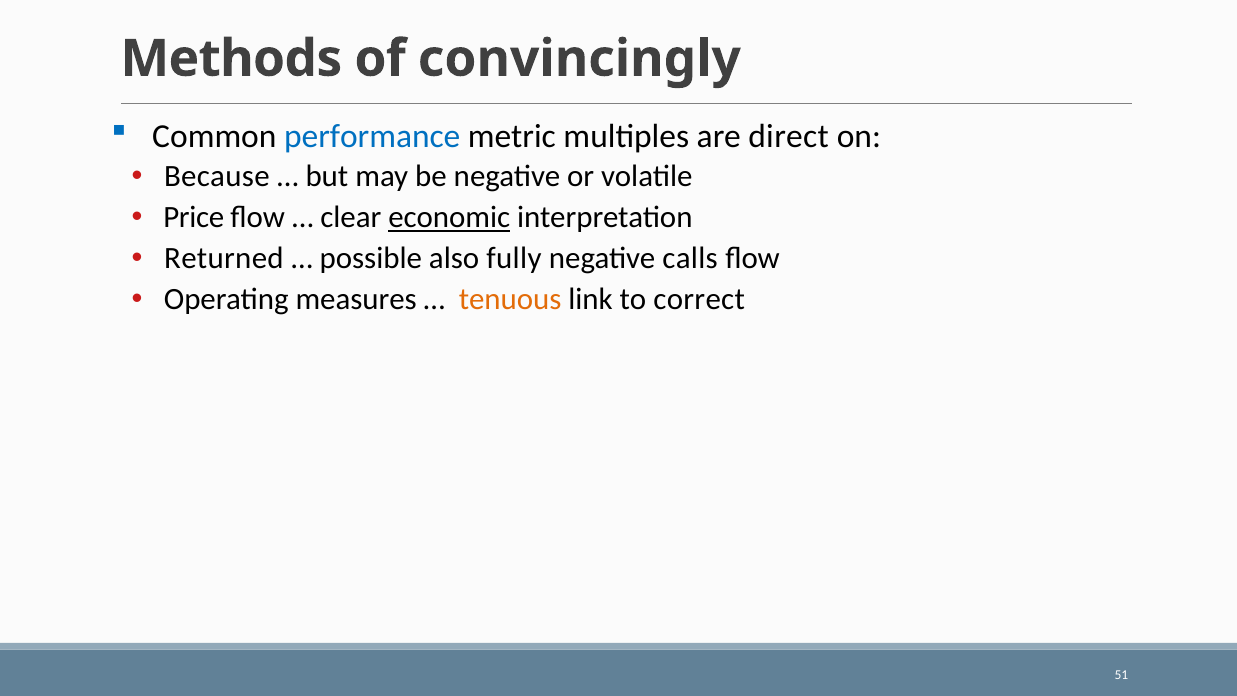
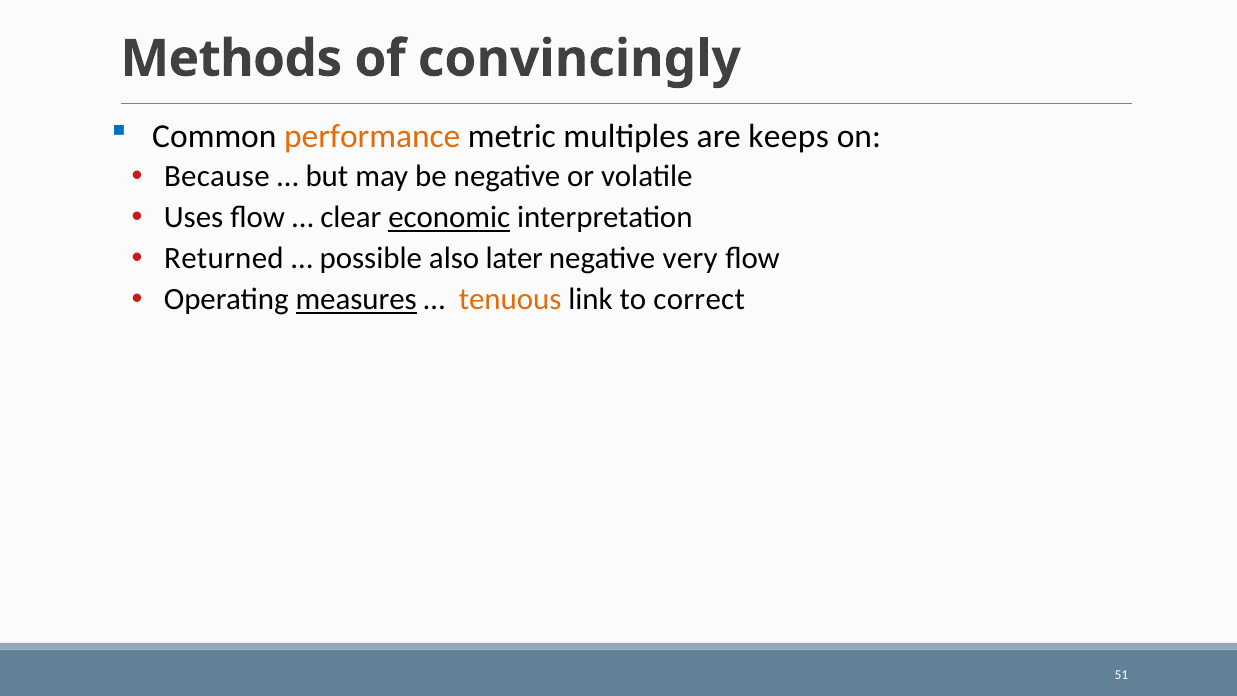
performance colour: blue -> orange (372, 136)
direct: direct -> keeps (789, 136)
Price: Price -> Uses (194, 217)
fully: fully -> later (514, 258)
calls: calls -> very (690, 258)
measures underline: none -> present (356, 300)
